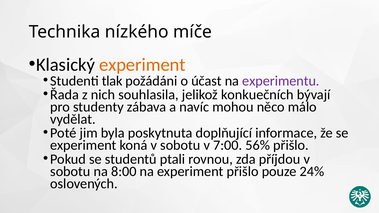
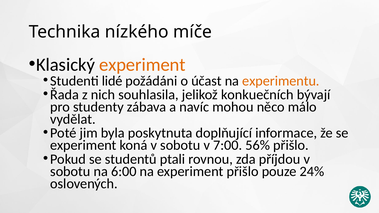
tlak: tlak -> lidé (112, 81)
experimentu colour: purple -> orange (281, 81)
8:00: 8:00 -> 6:00 (124, 172)
